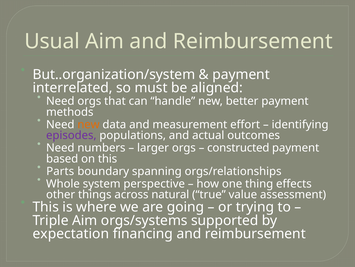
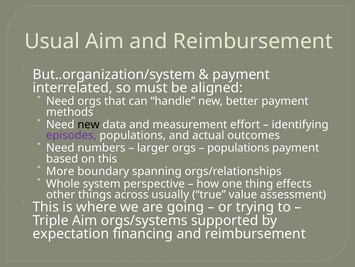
new colour: orange -> black (88, 124)
constructed: constructed -> populations (238, 148)
Parts: Parts -> More (60, 171)
natural: natural -> usually (170, 194)
